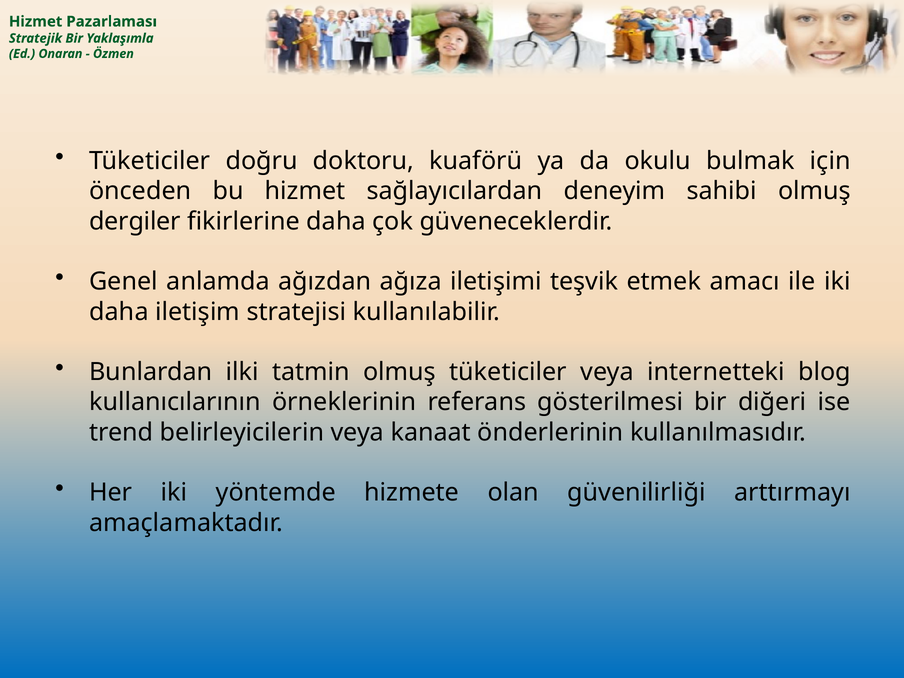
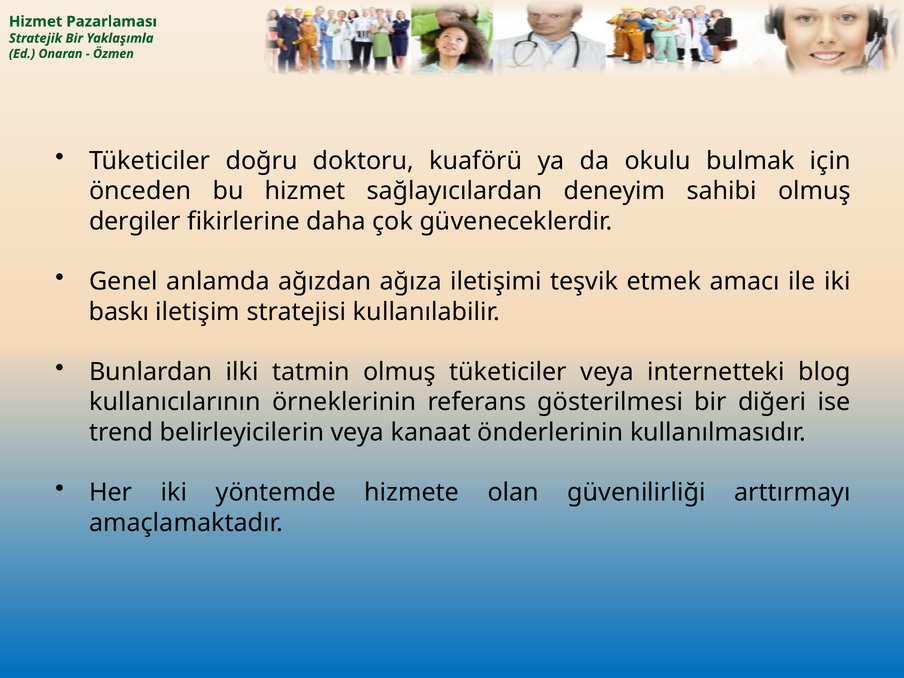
daha: daha -> baskı (119, 312)
